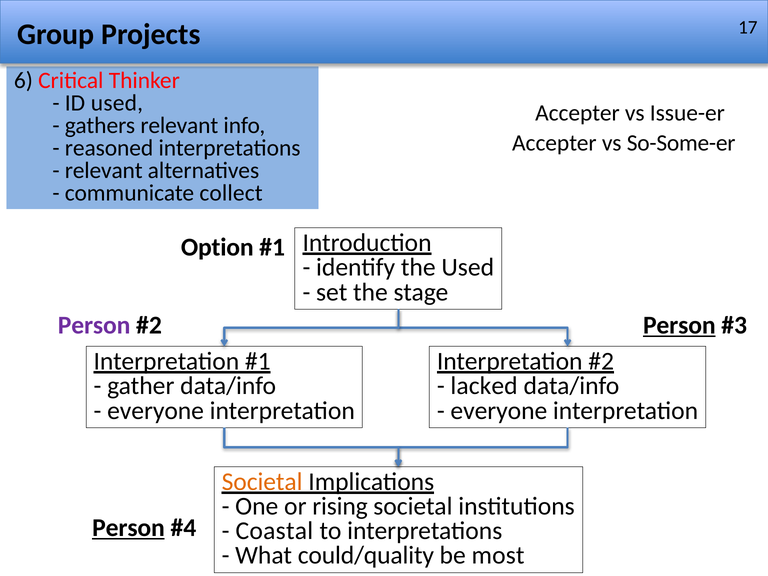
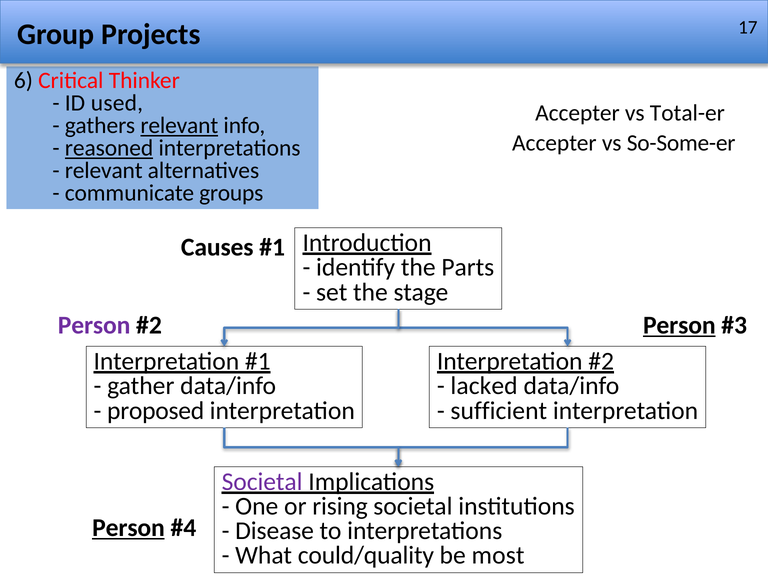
Issue-er: Issue-er -> Total-er (687, 113)
relevant underline: none -> present (179, 126)
reasoned underline: none -> present (109, 148)
collect: collect -> groups (231, 193)
Option: Option -> Causes (217, 247)
the Used: Used -> Parts (468, 267)
everyone: everyone -> proposed (156, 411)
everyone: everyone -> sufficient (499, 411)
Societal colour: orange -> purple (262, 482)
Coastal: Coastal -> Disease (275, 531)
